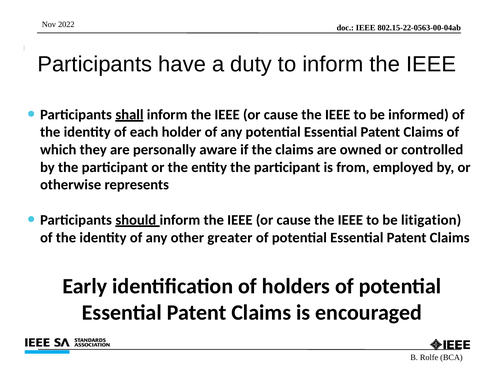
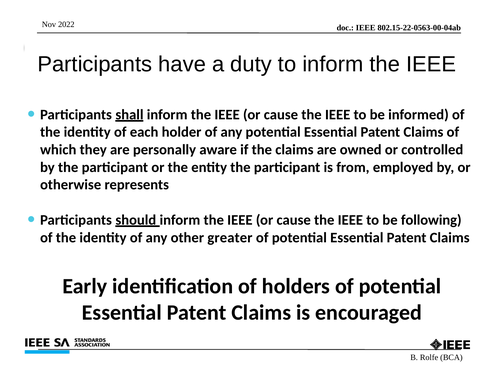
litigation: litigation -> following (431, 220)
